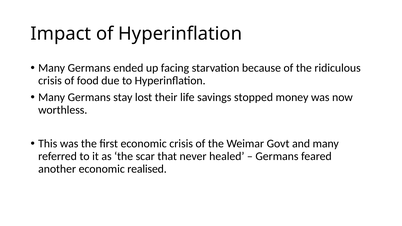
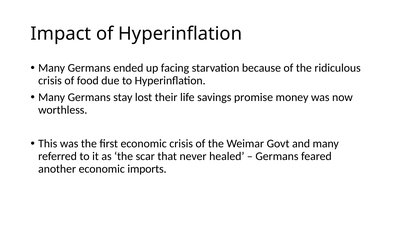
stopped: stopped -> promise (254, 97)
realised: realised -> imports (147, 169)
